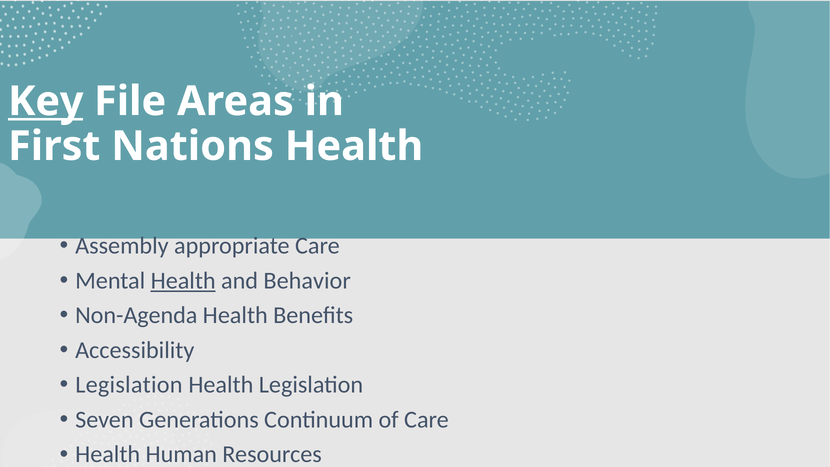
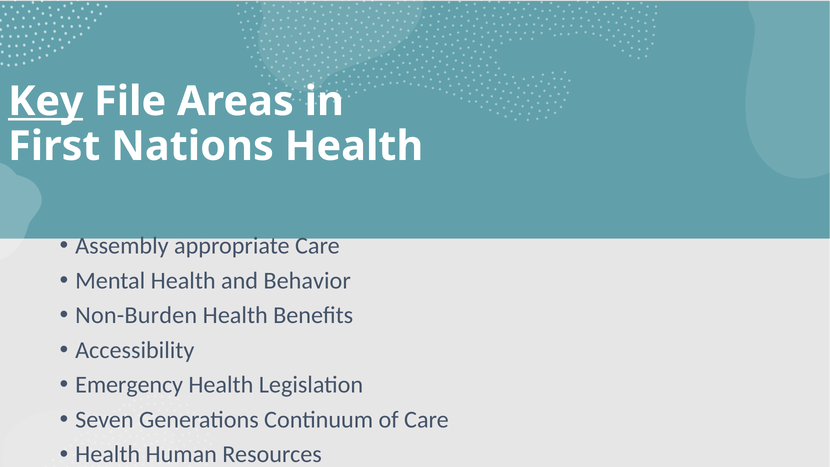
Health underline: present -> none (183, 281)
Non-Agenda: Non-Agenda -> Non-Burden (136, 315)
Legislation: Legislation -> Emergency (129, 385)
